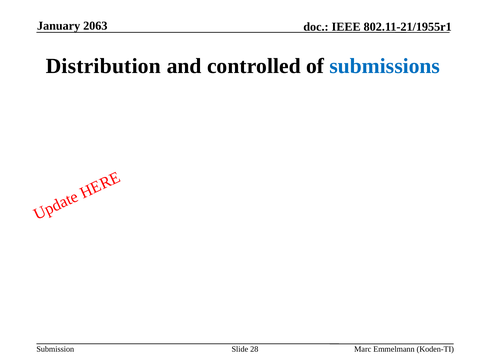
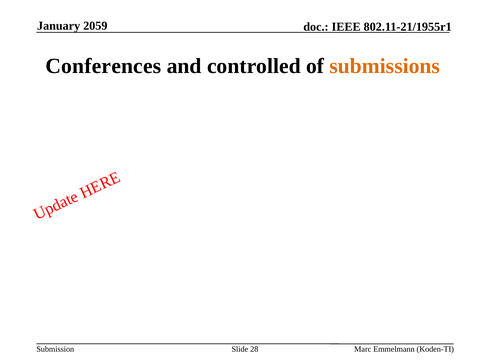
2063: 2063 -> 2059 (95, 26)
Distribution: Distribution -> Conferences (103, 66)
submissions colour: blue -> orange (385, 66)
